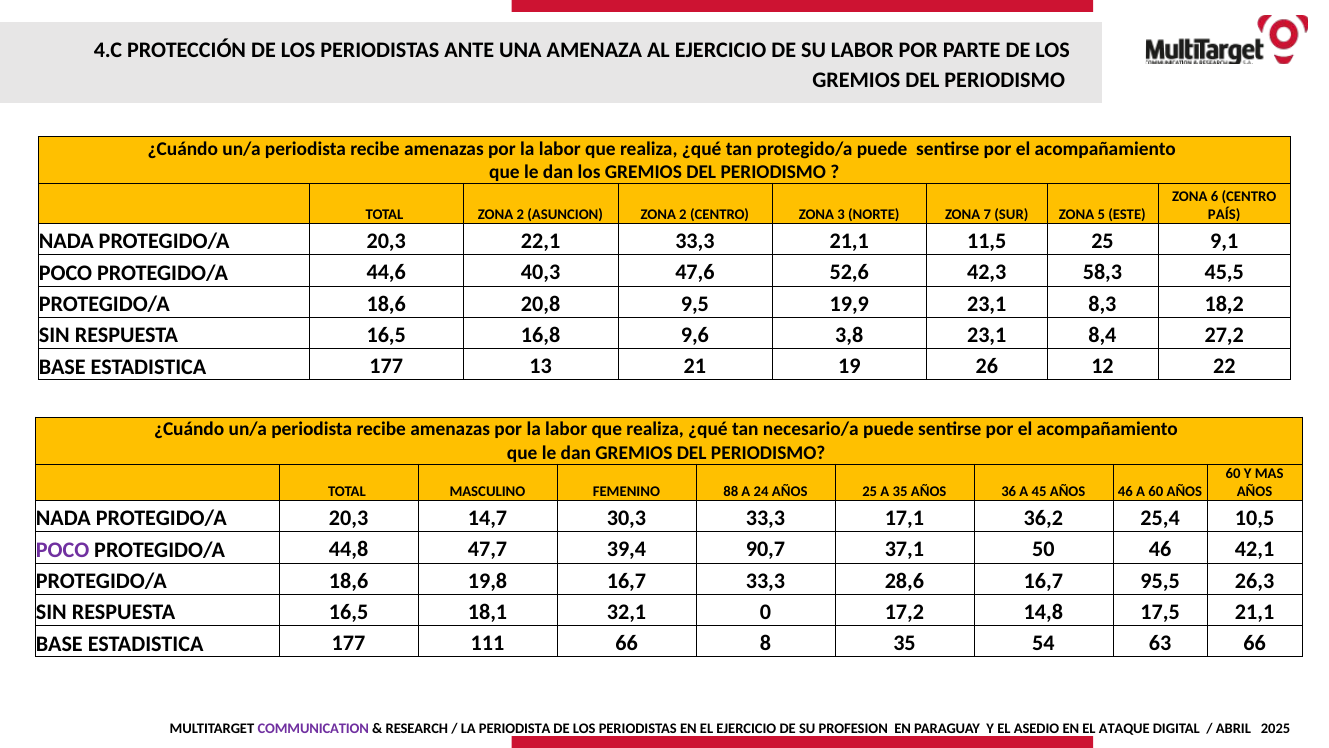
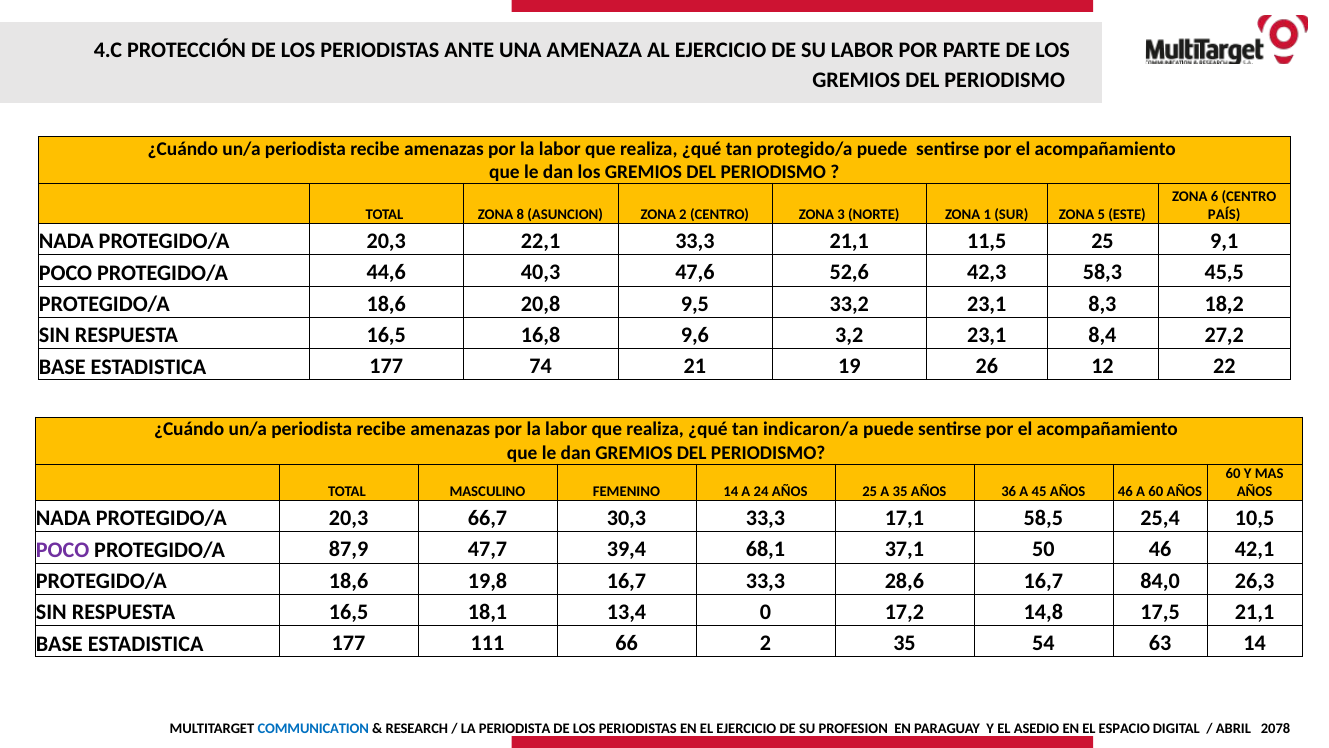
TOTAL ZONA 2: 2 -> 8 (520, 214)
7: 7 -> 1 (987, 214)
19,9: 19,9 -> 33,2 (849, 304)
3,8: 3,8 -> 3,2 (849, 335)
13: 13 -> 74 (541, 366)
necesario/a: necesario/a -> indicaron/a (811, 429)
FEMENINO 88: 88 -> 14 (731, 491)
14,7: 14,7 -> 66,7 (488, 518)
36,2: 36,2 -> 58,5 (1043, 518)
44,8: 44,8 -> 87,9 (349, 549)
90,7: 90,7 -> 68,1 (765, 549)
95,5: 95,5 -> 84,0 (1160, 580)
32,1: 32,1 -> 13,4 (627, 612)
66 8: 8 -> 2 (765, 643)
63 66: 66 -> 14 (1255, 643)
COMMUNICATION colour: purple -> blue (313, 728)
ATAQUE: ATAQUE -> ESPACIO (1124, 728)
2025: 2025 -> 2078 (1276, 728)
